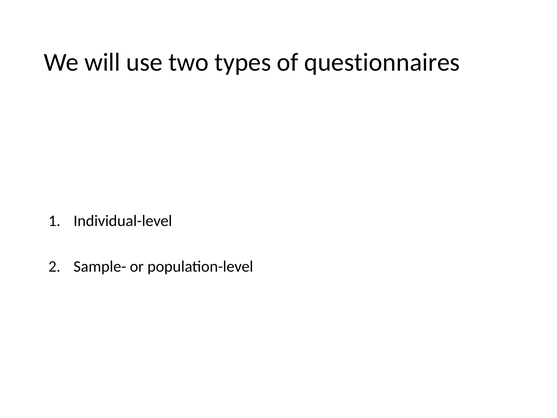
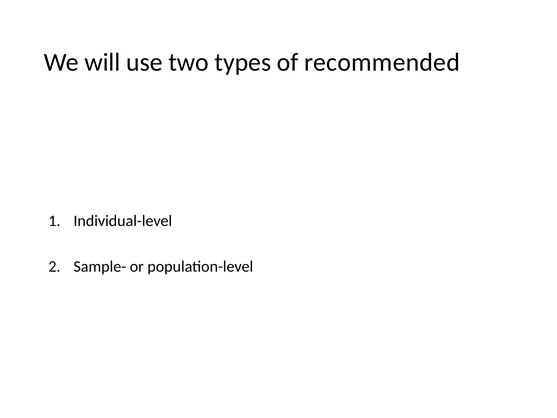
questionnaires: questionnaires -> recommended (382, 62)
